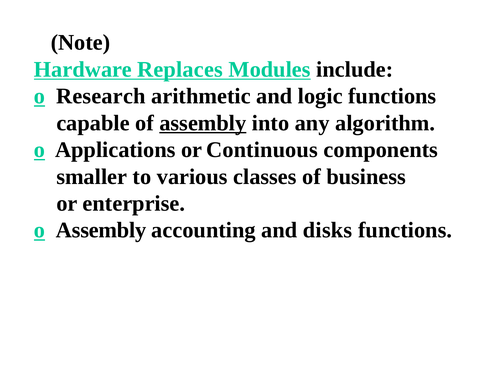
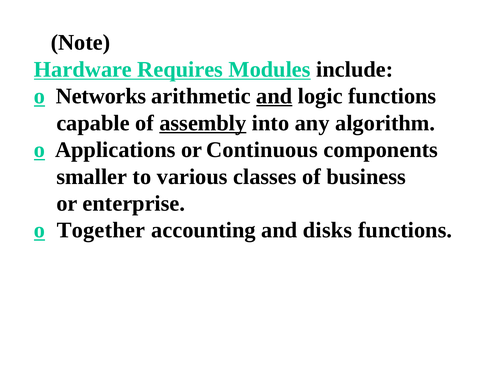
Replaces: Replaces -> Requires (180, 69)
Research: Research -> Networks (101, 96)
and underline: none -> present (274, 96)
o Assembly: Assembly -> Together (101, 230)
